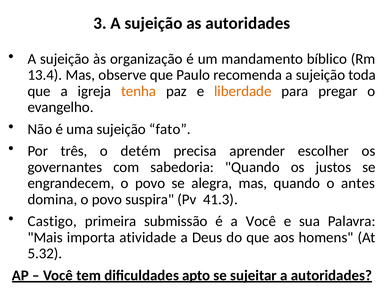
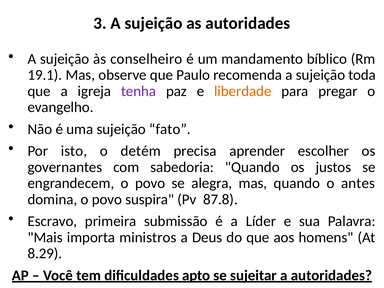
organização: organização -> conselheiro (146, 59)
13.4: 13.4 -> 19.1 (45, 75)
tenha colour: orange -> purple (139, 91)
três: três -> isto (74, 151)
41.3: 41.3 -> 87.8 (220, 199)
Castigo: Castigo -> Escravo (52, 221)
a Você: Você -> Líder (261, 221)
atividade: atividade -> ministros (148, 237)
5.32: 5.32 -> 8.29 (45, 253)
